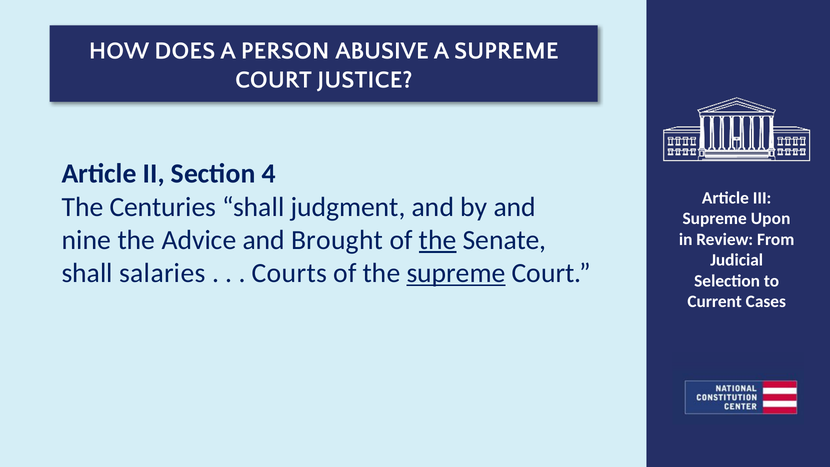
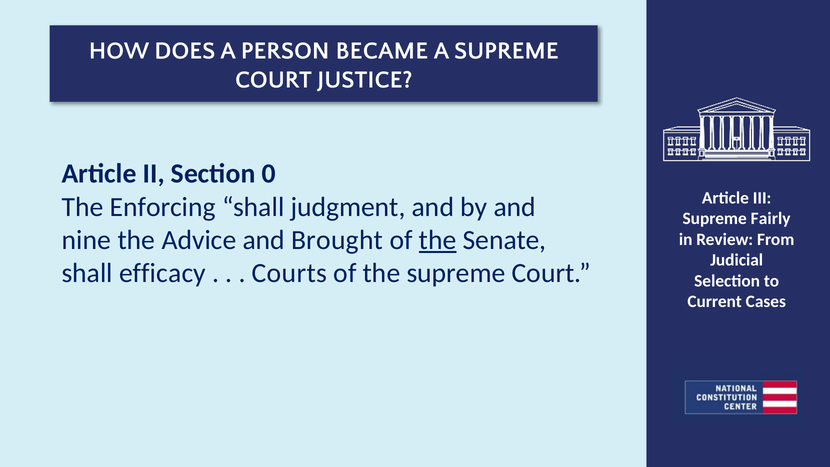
ABUSIVE: ABUSIVE -> BECAME (382, 51)
4: 4 -> 0 (269, 174)
Centuries: Centuries -> Enforcing (163, 207)
Upon: Upon -> Fairly (771, 219)
salaries: salaries -> efficacy (162, 273)
supreme underline: present -> none (456, 273)
